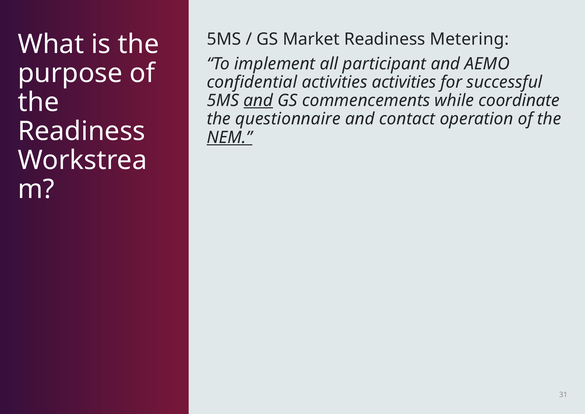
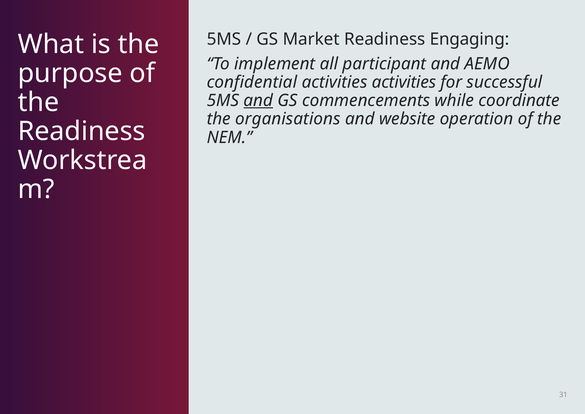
Metering: Metering -> Engaging (470, 39)
questionnaire: questionnaire -> organisations (288, 119)
contact: contact -> website (407, 119)
NEM underline: present -> none (230, 137)
